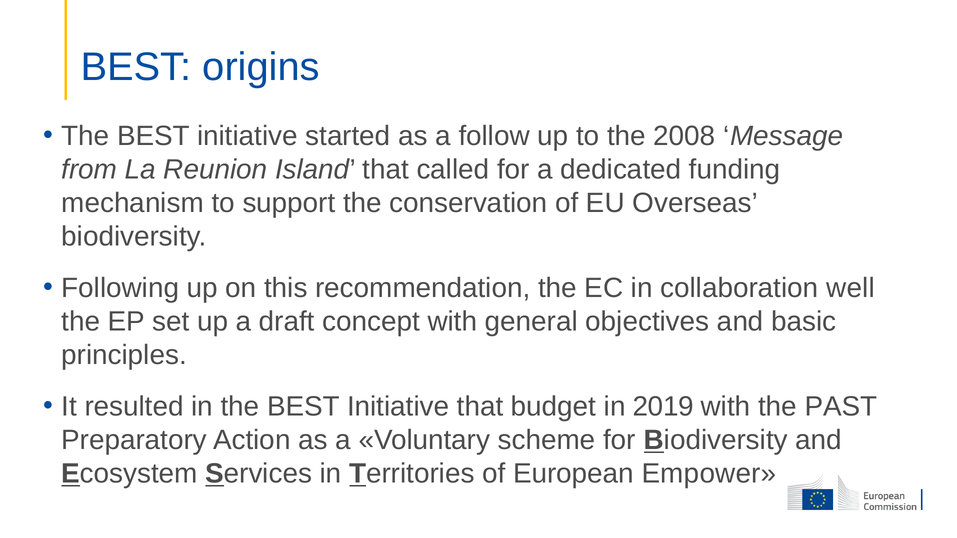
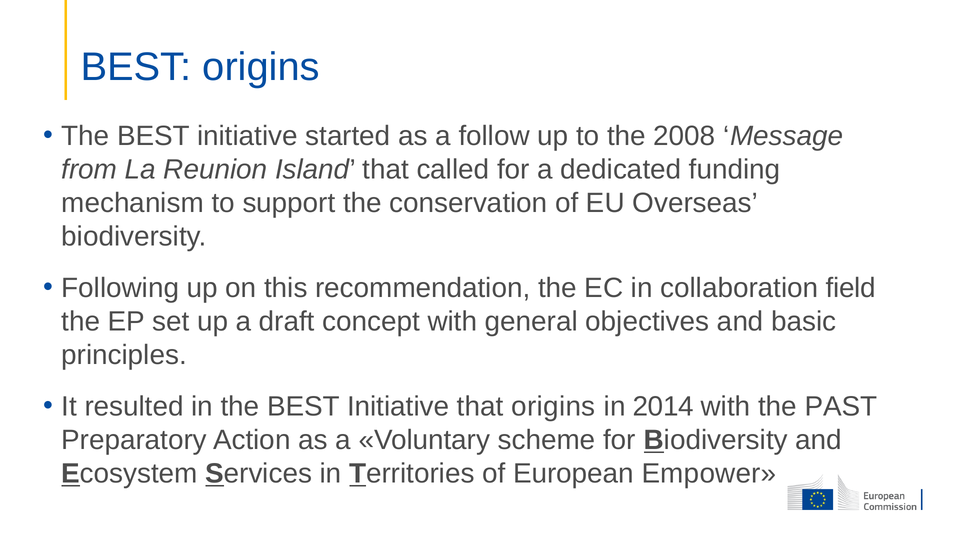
well: well -> field (851, 288)
that budget: budget -> origins (553, 407)
2019: 2019 -> 2014 (663, 407)
